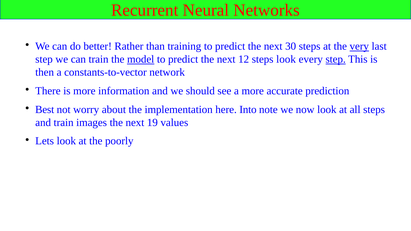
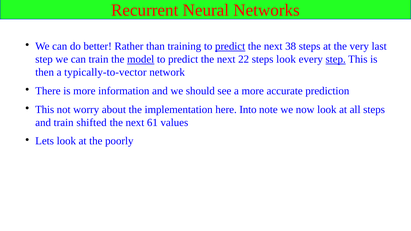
predict underline: none -> present (230, 46)
30: 30 -> 38 (291, 46)
very underline: present -> none (359, 46)
12: 12 -> 22 (244, 59)
constants-to-vector: constants-to-vector -> typically-to-vector (105, 72)
Best: Best -> This (45, 110)
images: images -> shifted (92, 123)
19: 19 -> 61 (152, 123)
